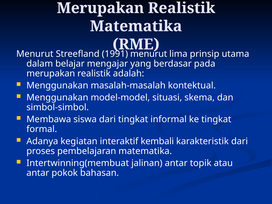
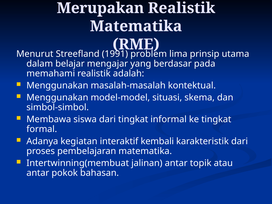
1991 menurut: menurut -> problem (149, 54)
merupakan: merupakan -> memahami (51, 73)
